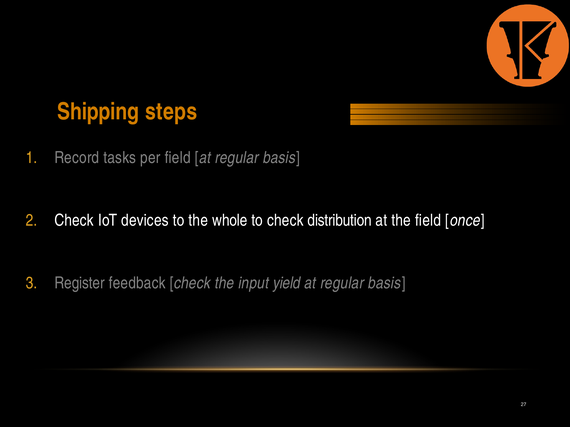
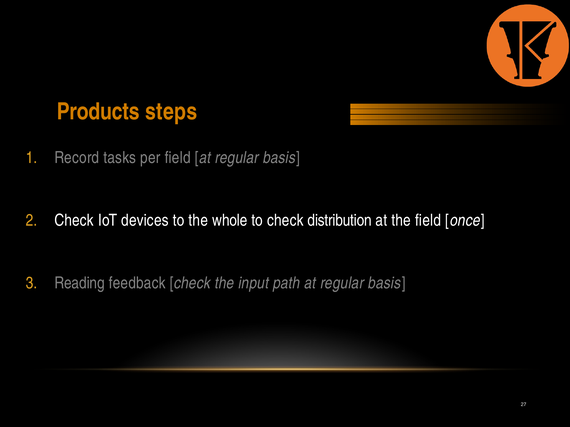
Shipping: Shipping -> Products (98, 112)
Register: Register -> Reading (80, 284)
yield: yield -> path (287, 284)
